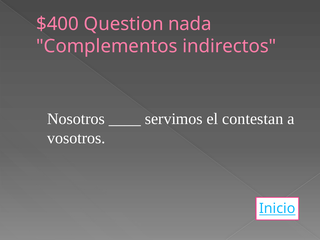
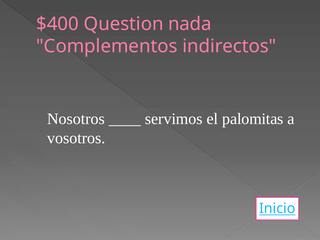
contestan: contestan -> palomitas (253, 119)
